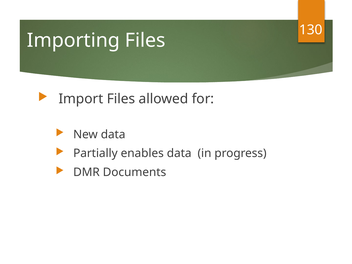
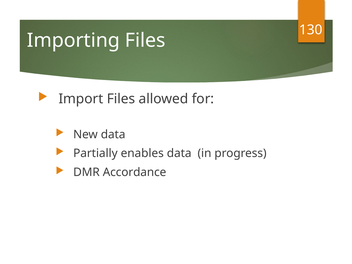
Documents: Documents -> Accordance (135, 172)
